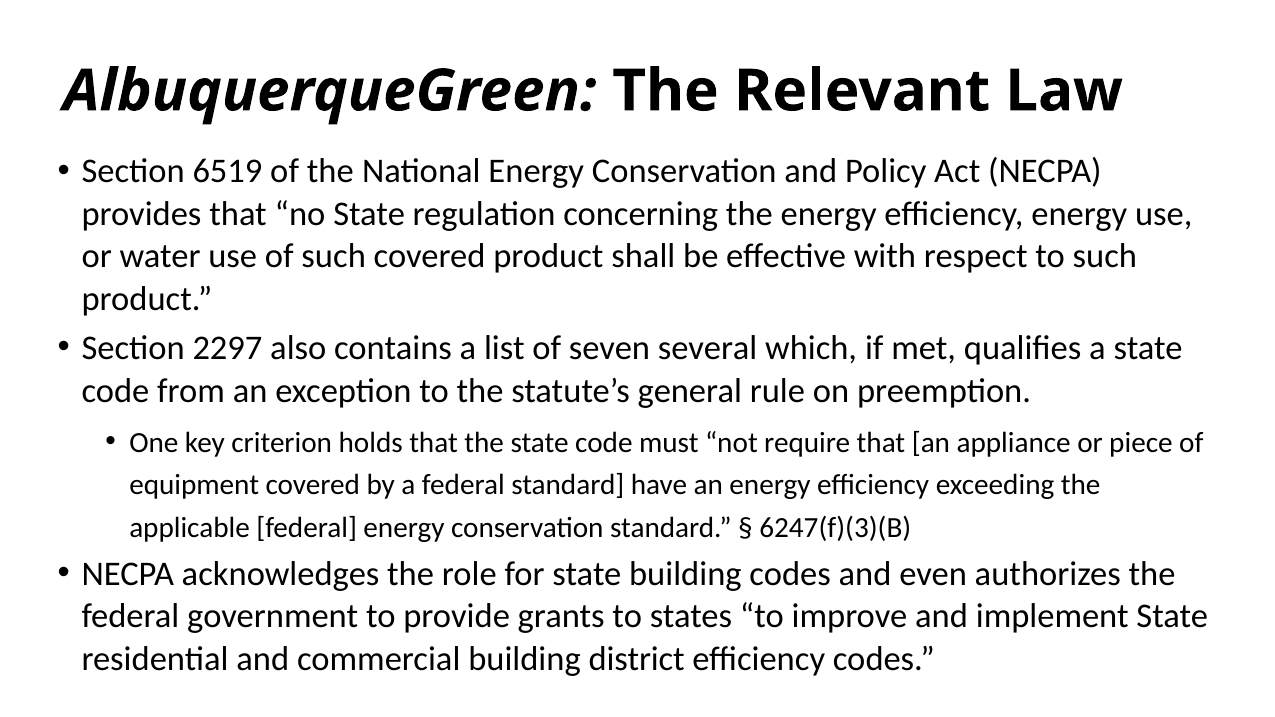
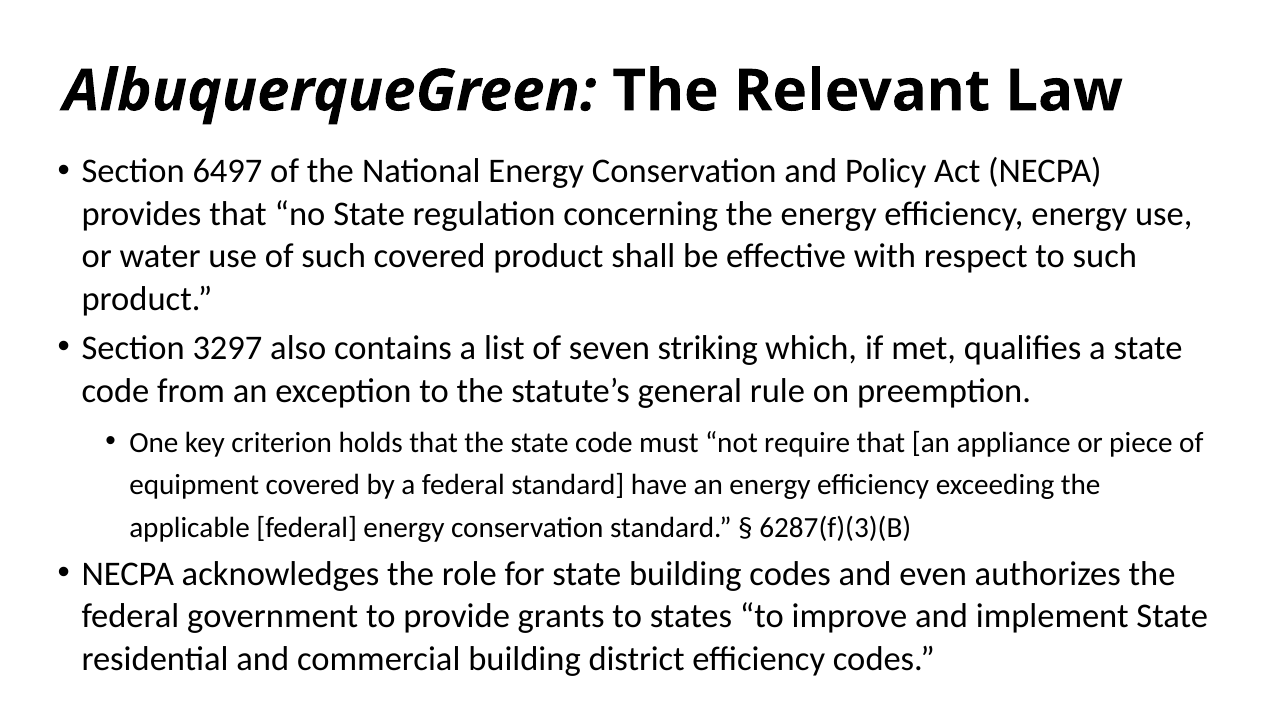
6519: 6519 -> 6497 (227, 172)
2297: 2297 -> 3297 (227, 348)
several: several -> striking (708, 348)
6247(f)(3)(B: 6247(f)(3)(B -> 6287(f)(3)(B (835, 528)
